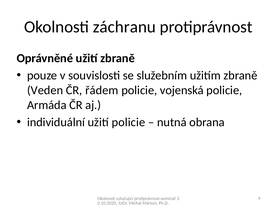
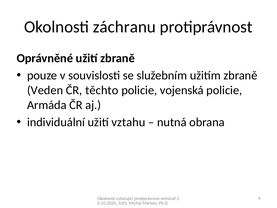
řádem: řádem -> těchto (102, 90)
užití policie: policie -> vztahu (128, 122)
